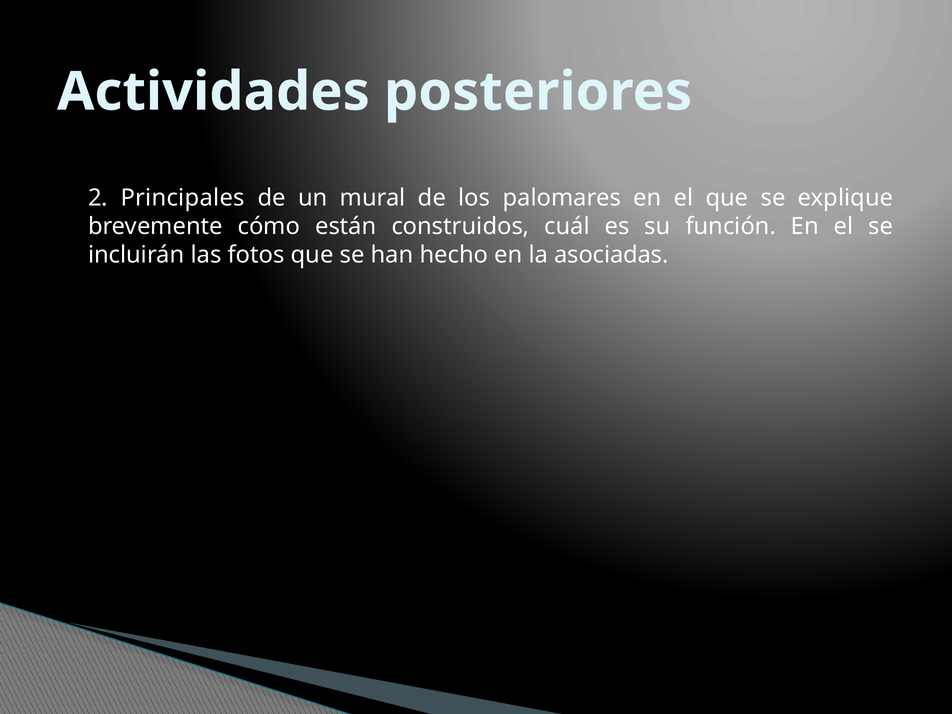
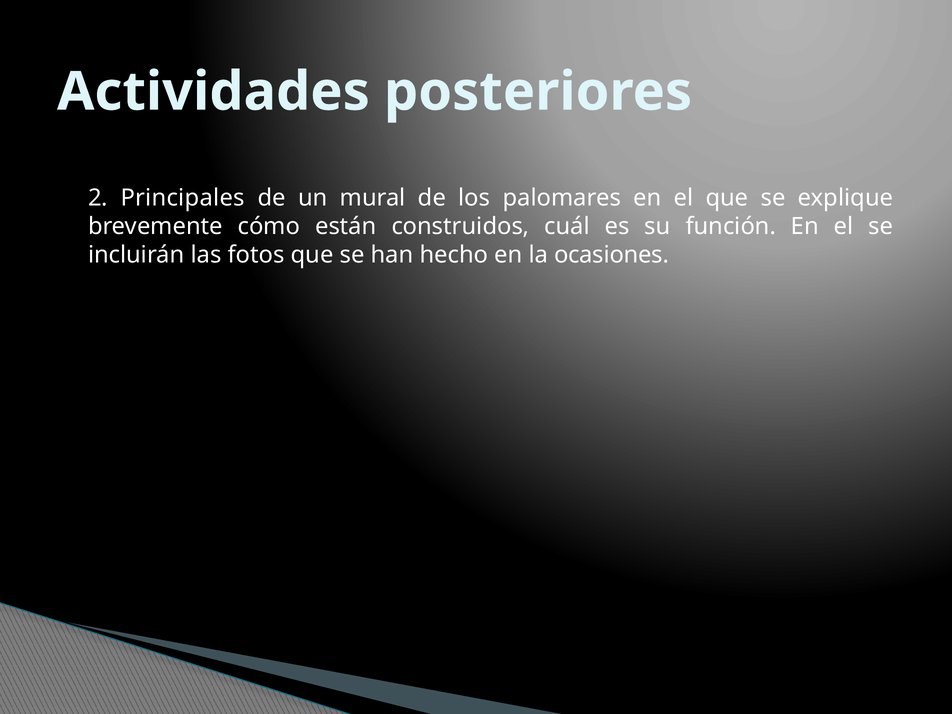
asociadas: asociadas -> ocasiones (611, 255)
